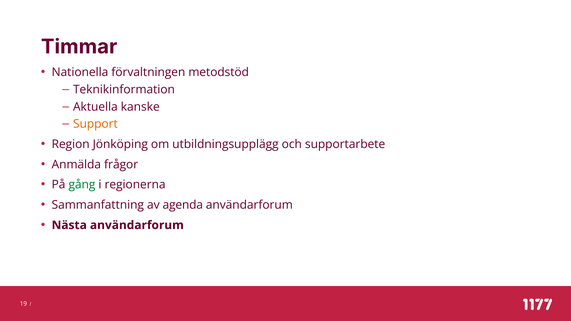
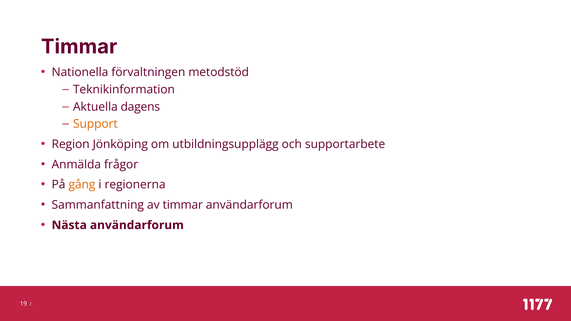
kanske: kanske -> dagens (140, 107)
gång colour: green -> orange (82, 185)
av agenda: agenda -> timmar (183, 205)
